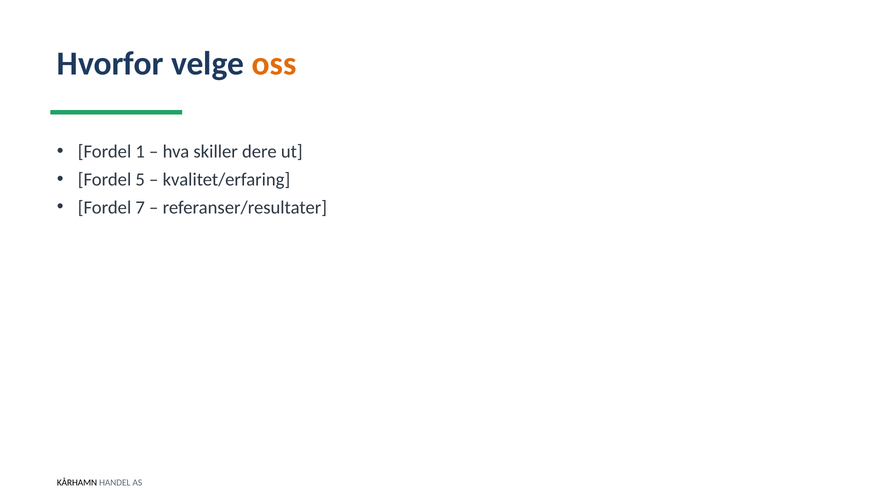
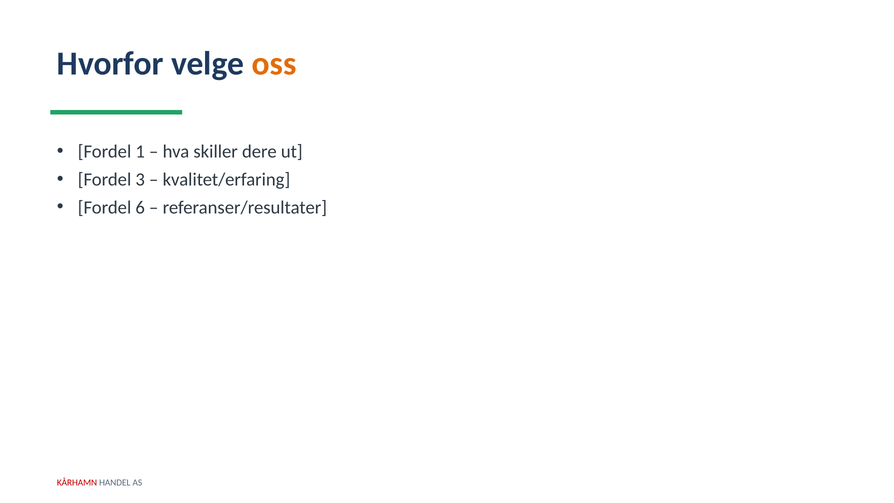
5: 5 -> 3 (140, 179)
7: 7 -> 6 (140, 207)
KÅRHAMN colour: black -> red (77, 483)
